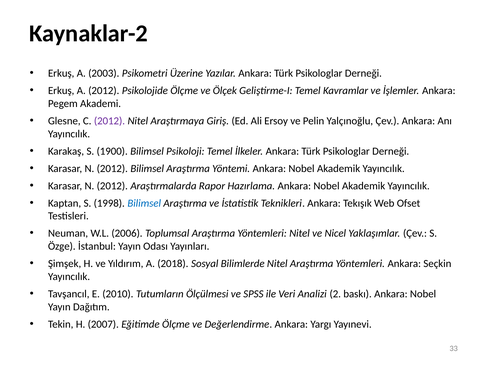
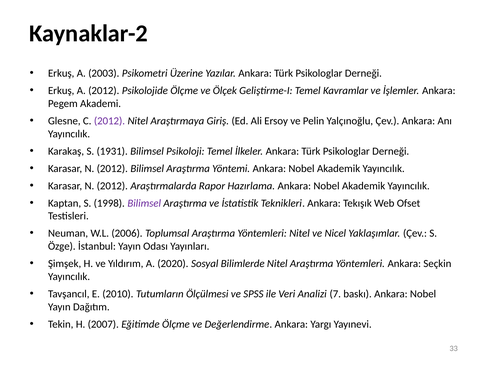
1900: 1900 -> 1931 (112, 151)
Bilimsel colour: blue -> purple (144, 203)
2018: 2018 -> 2020 (173, 264)
2: 2 -> 7 (335, 294)
